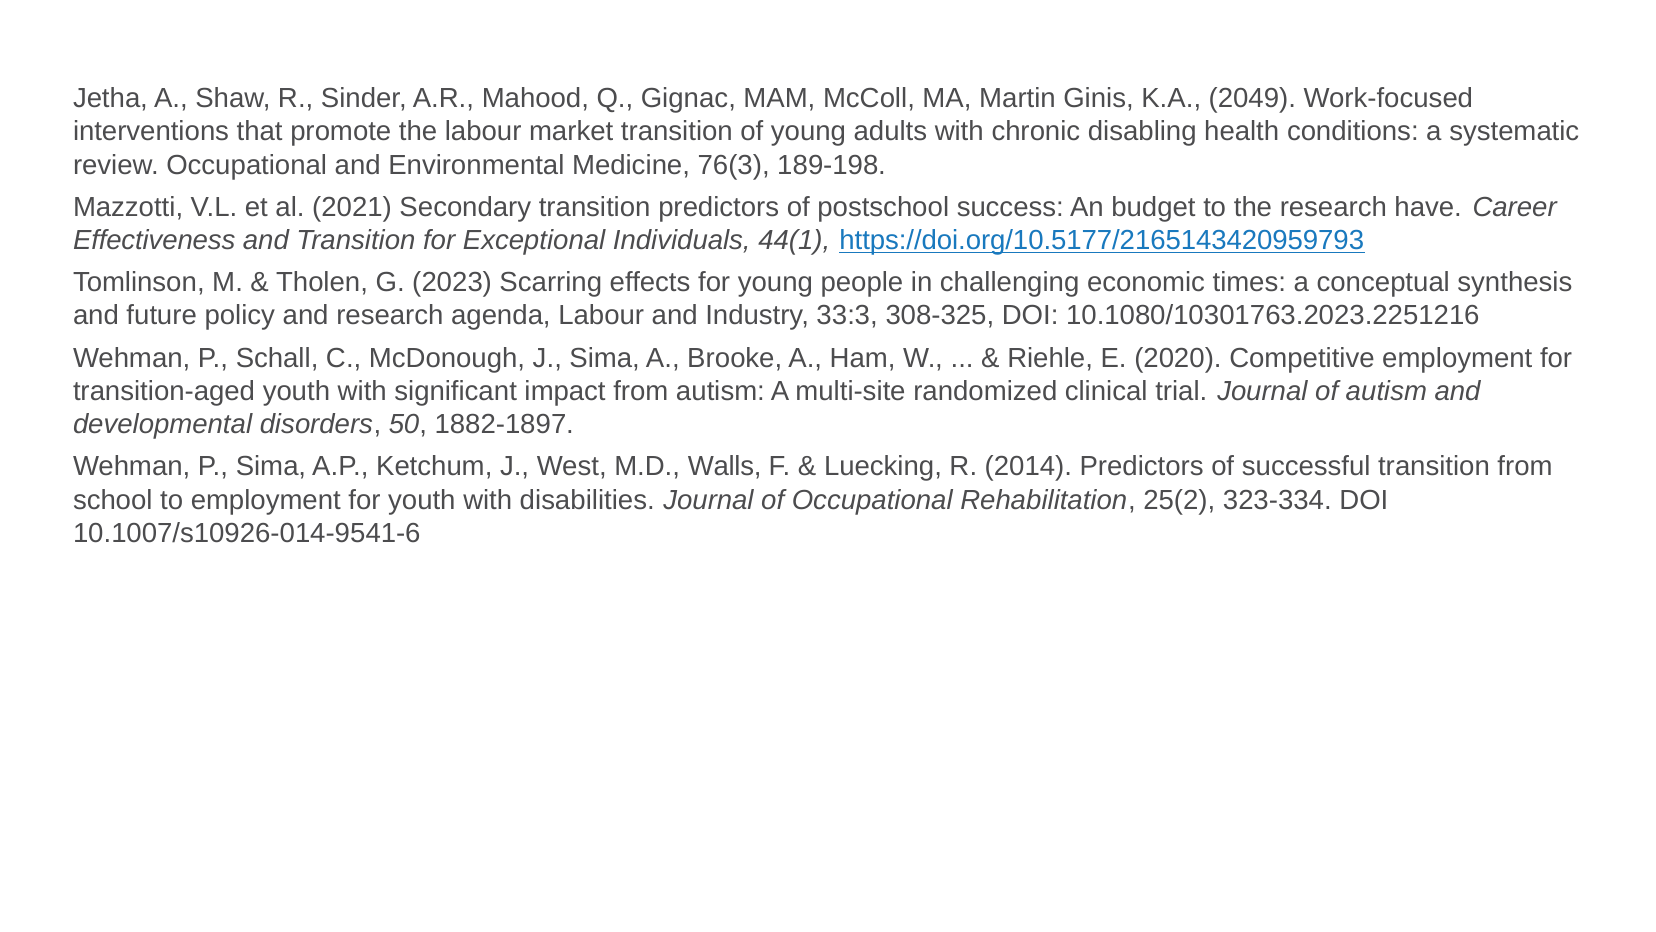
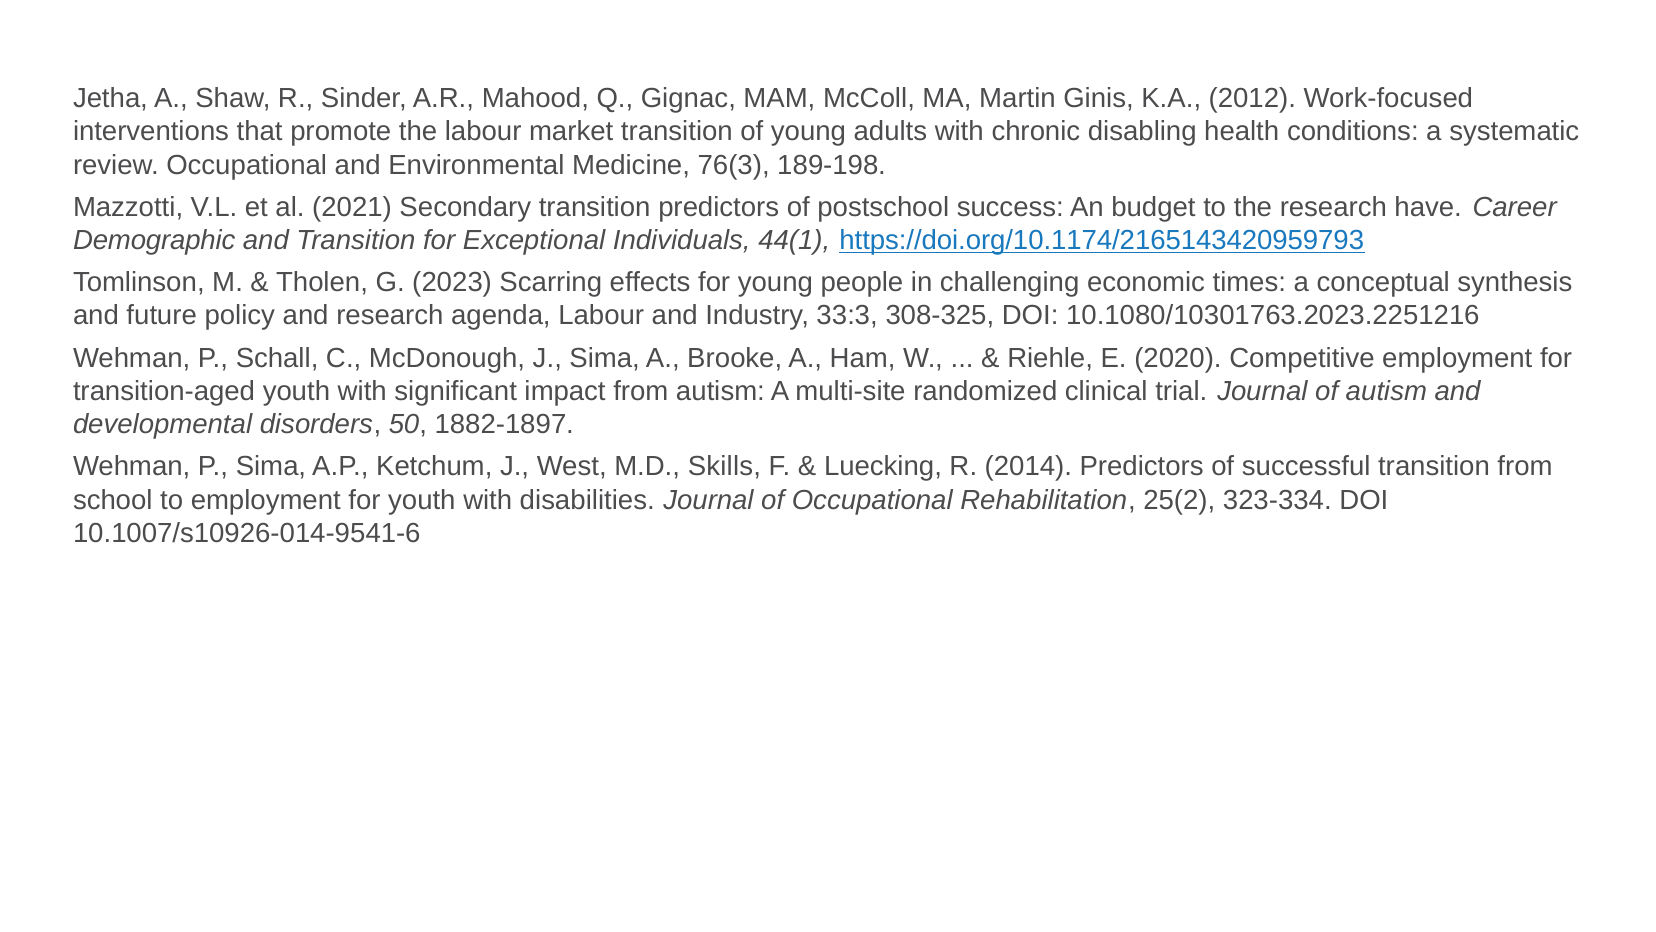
2049: 2049 -> 2012 (1252, 99)
Effectiveness: Effectiveness -> Demographic (154, 240)
https://doi.org/10.5177/2165143420959793: https://doi.org/10.5177/2165143420959793 -> https://doi.org/10.1174/2165143420959793 (1102, 240)
Walls: Walls -> Skills (724, 467)
